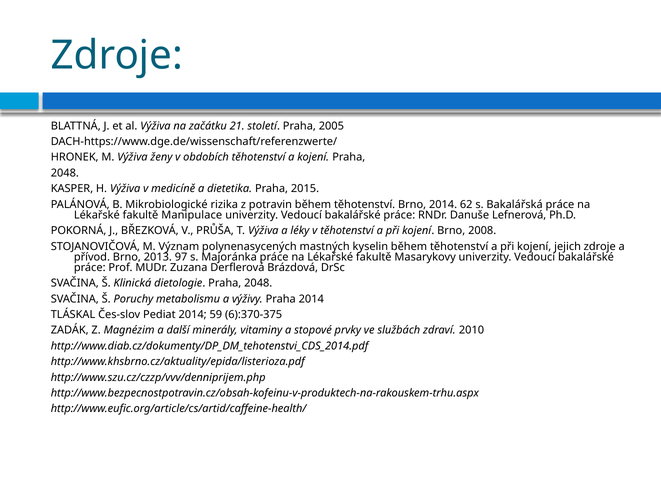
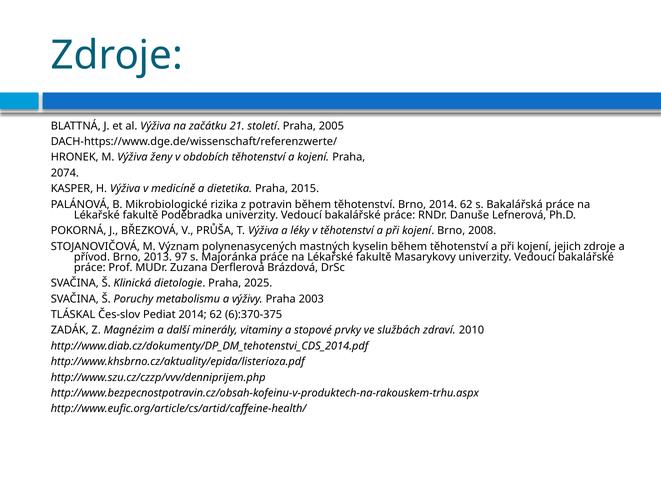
2048: 2048 -> 2074 (65, 173)
Manipulace: Manipulace -> Poděbradka (192, 215)
dietologie Praha 2048: 2048 -> 2025 (258, 283)
Praha 2014: 2014 -> 2003 (311, 299)
Pediat 2014 59: 59 -> 62 (216, 314)
